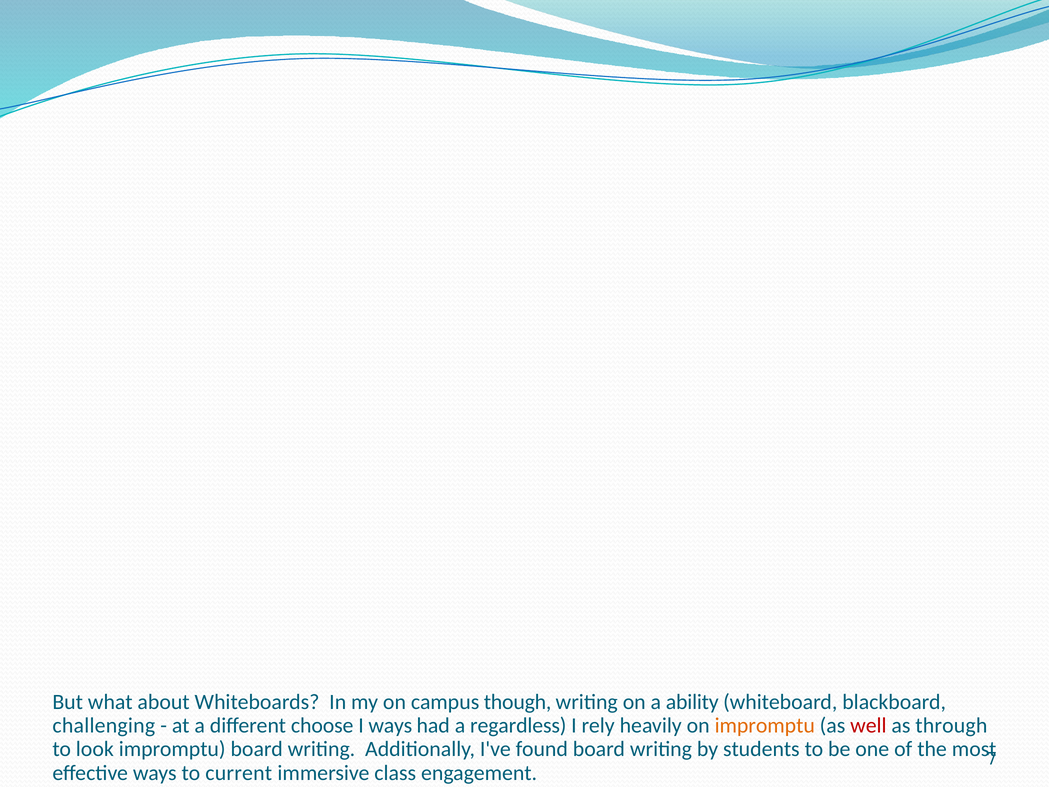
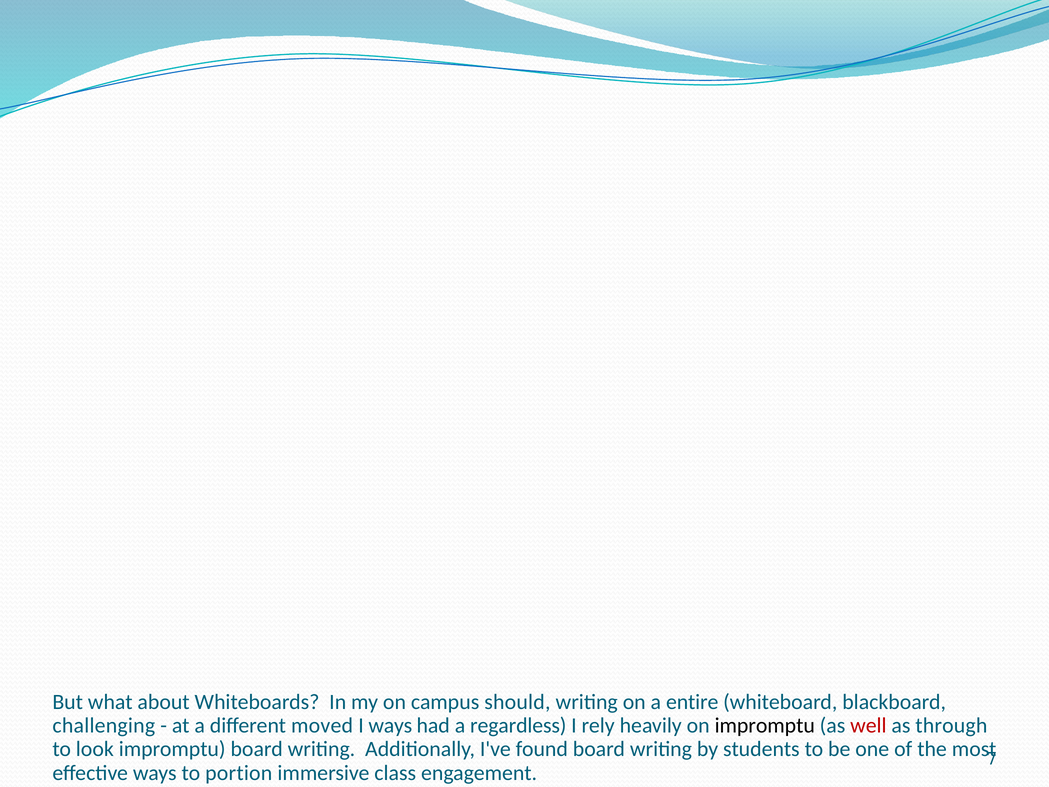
though: though -> should (517, 702)
ability: ability -> entire (692, 702)
choose: choose -> moved (322, 725)
impromptu colour: orange -> black (765, 725)
current: current -> portion (239, 773)
